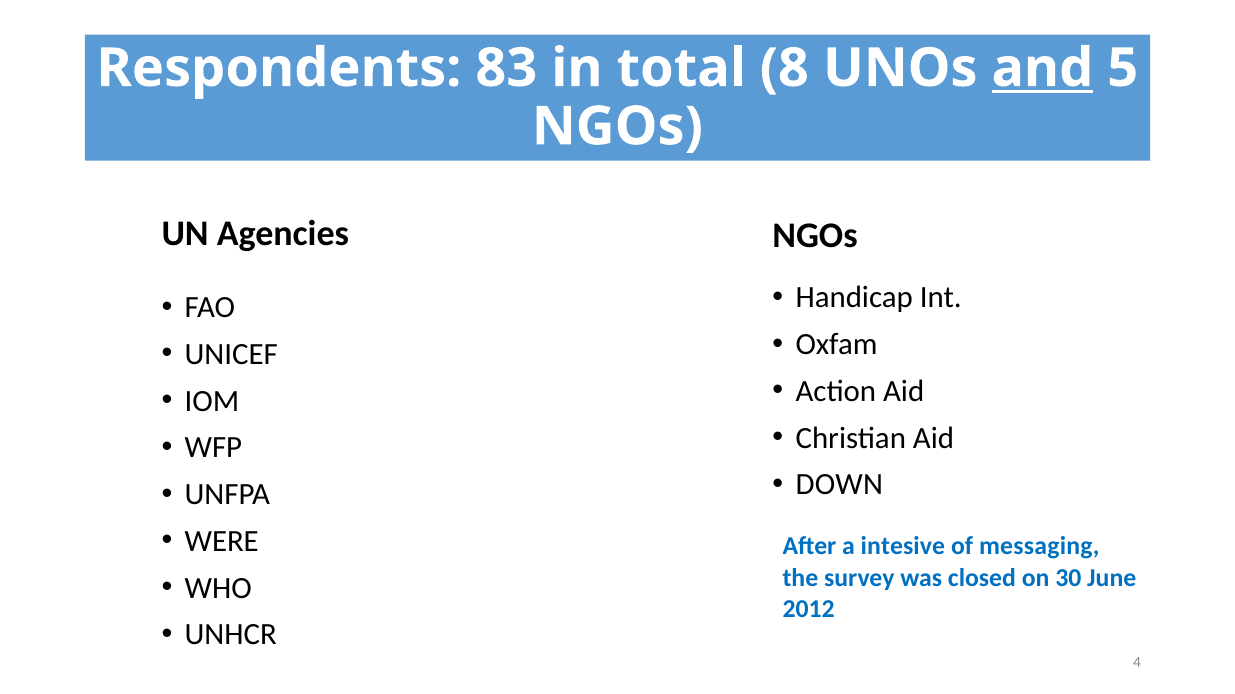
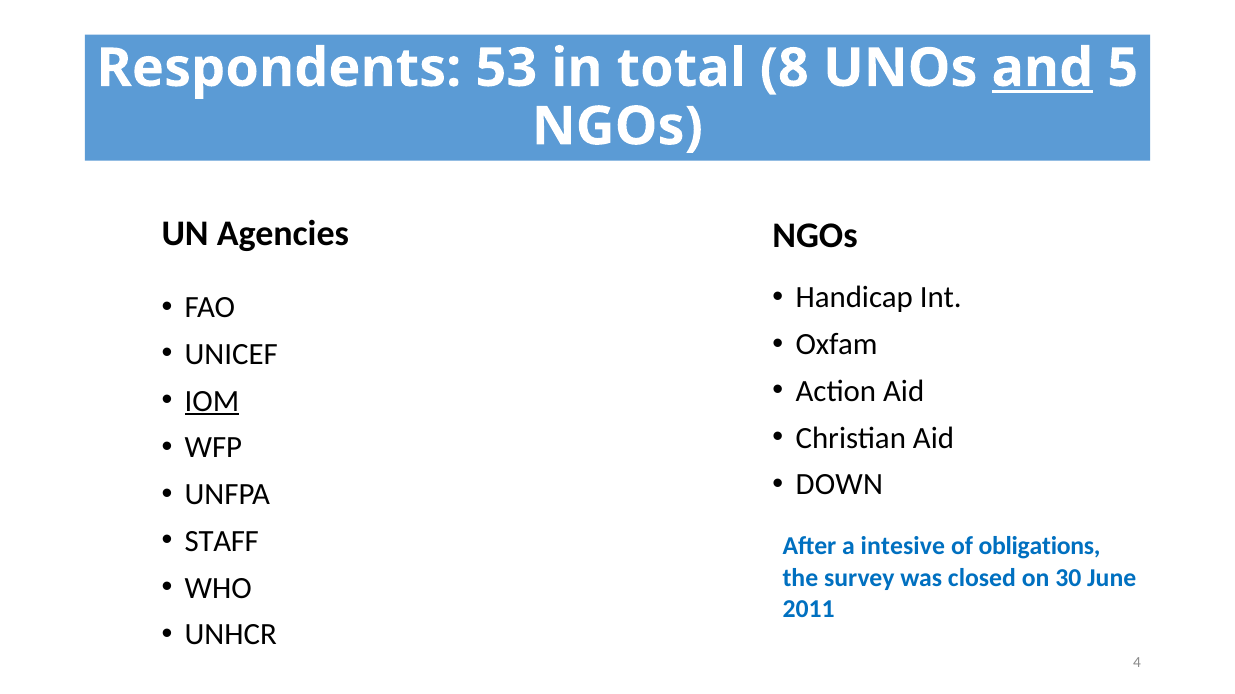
83: 83 -> 53 (506, 68)
IOM underline: none -> present (212, 401)
WERE: WERE -> STAFF (222, 542)
messaging: messaging -> obligations (1040, 547)
2012: 2012 -> 2011 (809, 610)
